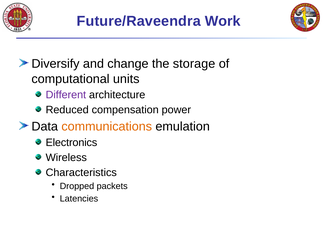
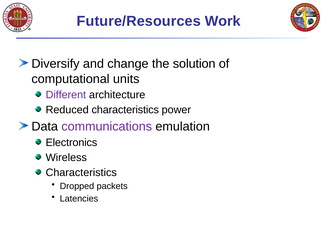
Future/Raveendra: Future/Raveendra -> Future/Resources (139, 21)
storage: storage -> solution (194, 64)
Reduced compensation: compensation -> characteristics (125, 110)
communications colour: orange -> purple (107, 127)
